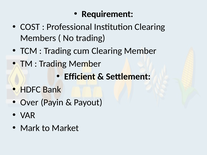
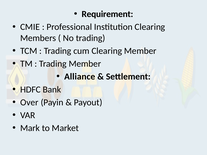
COST: COST -> CMIE (30, 27)
Efficient: Efficient -> Alliance (80, 77)
